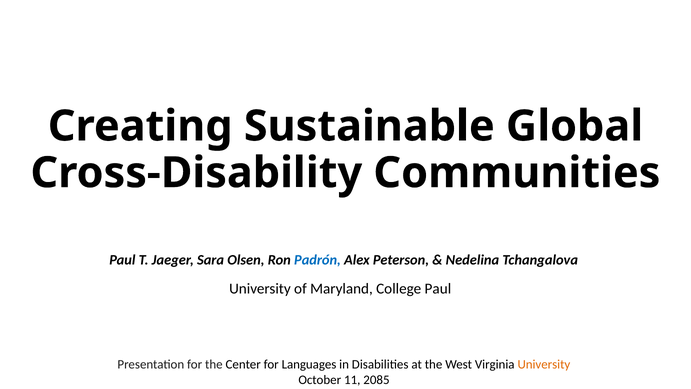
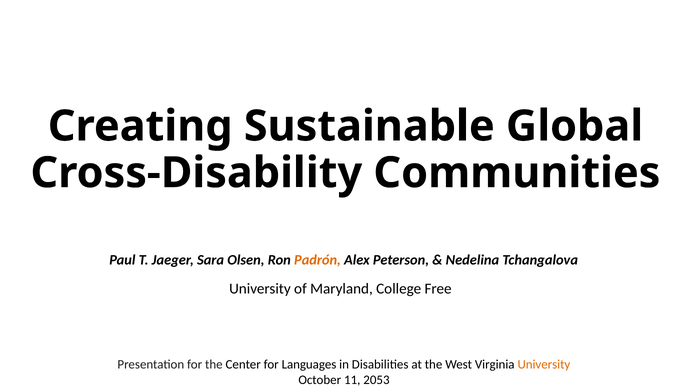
Padrón colour: blue -> orange (317, 260)
College Paul: Paul -> Free (438, 289)
2085: 2085 -> 2053 (376, 380)
